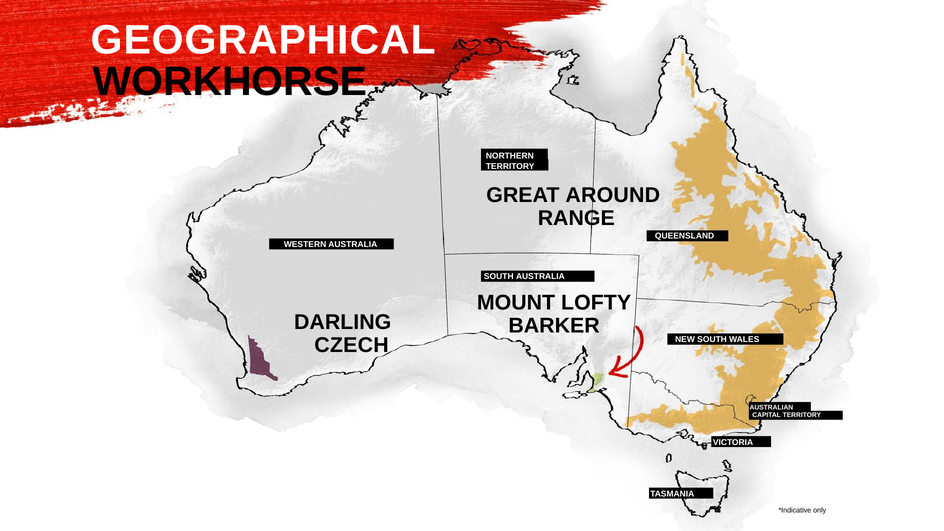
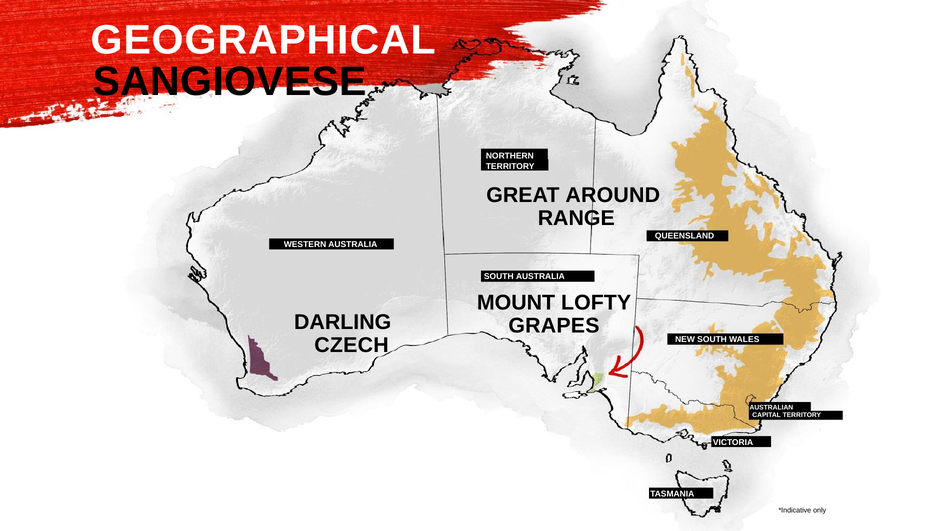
WORKHORSE: WORKHORSE -> SANGIOVESE (230, 82)
BARKER: BARKER -> GRAPES (554, 326)
